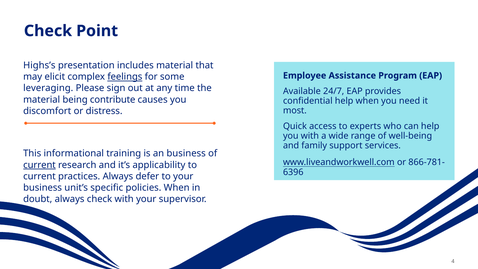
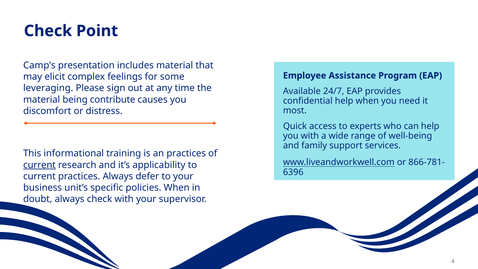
Highs’s: Highs’s -> Camp’s (39, 65)
feelings underline: present -> none (125, 77)
an business: business -> practices (186, 153)
